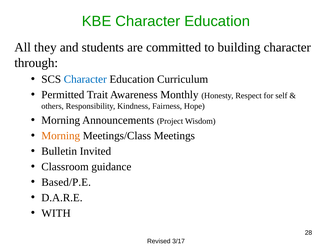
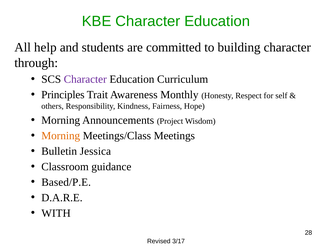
they: they -> help (45, 47)
Character colour: blue -> purple (85, 79)
Permitted: Permitted -> Principles (63, 95)
Invited: Invited -> Jessica (95, 151)
